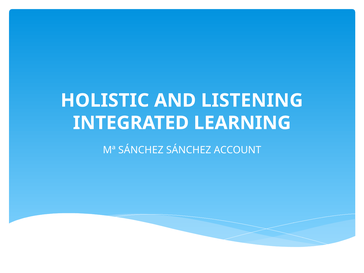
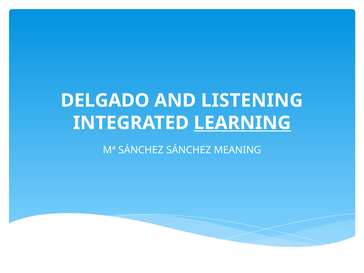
HOLISTIC: HOLISTIC -> DELGADO (105, 100)
LEARNING underline: none -> present (242, 123)
ACCOUNT: ACCOUNT -> MEANING (238, 150)
